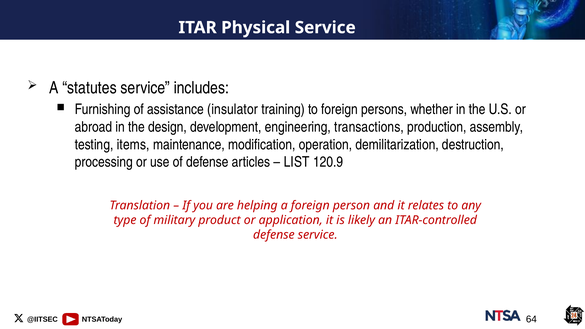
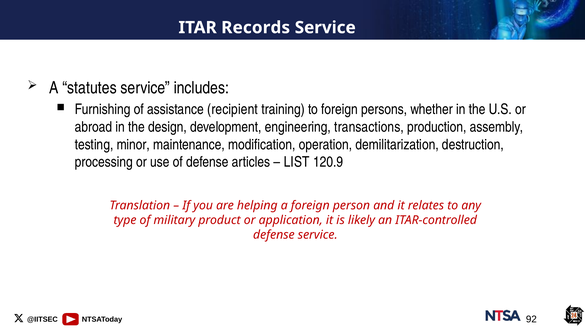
Physical: Physical -> Records (256, 28)
insulator: insulator -> recipient (233, 110)
items: items -> minor (133, 145)
64: 64 -> 92 (531, 320)
